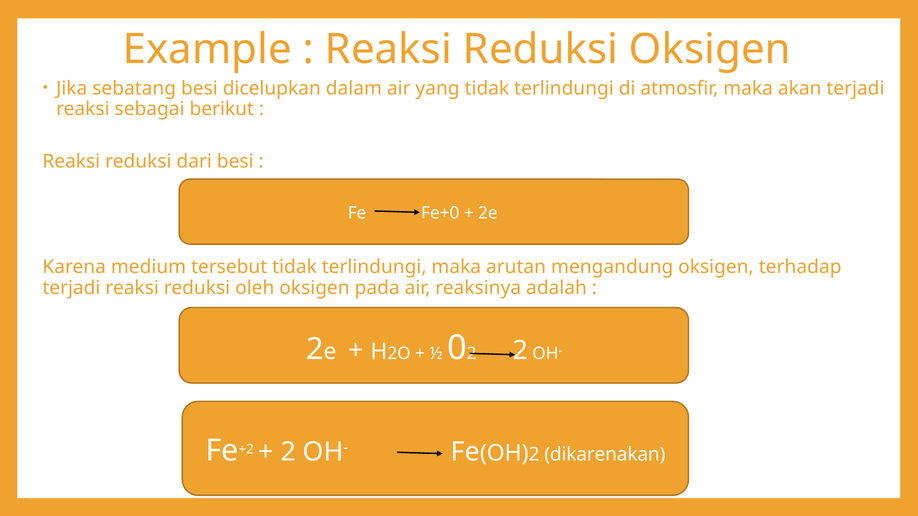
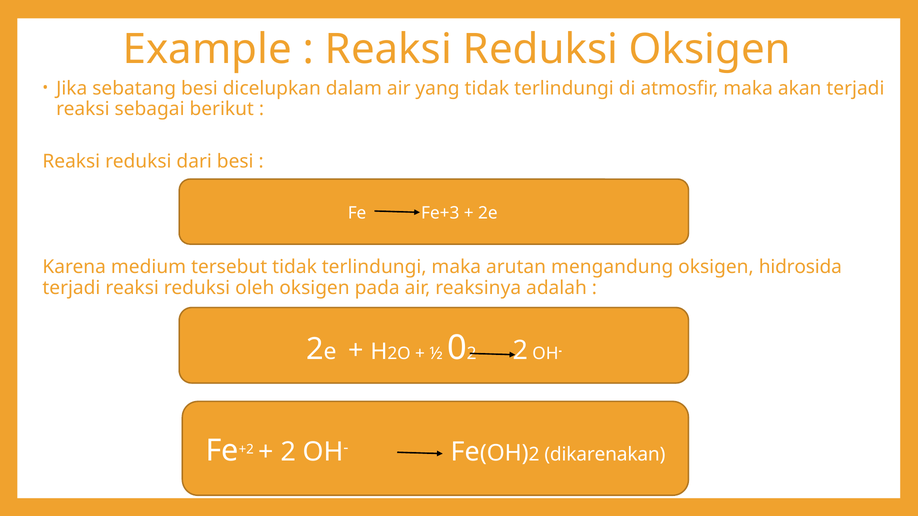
Fe+0: Fe+0 -> Fe+3 (440, 213)
terhadap: terhadap -> hidrosida (800, 267)
